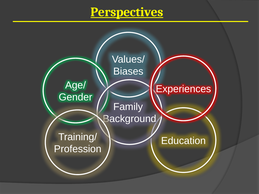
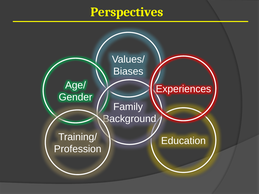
Perspectives underline: present -> none (127, 12)
